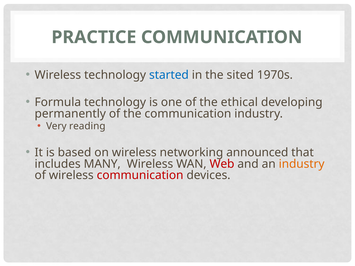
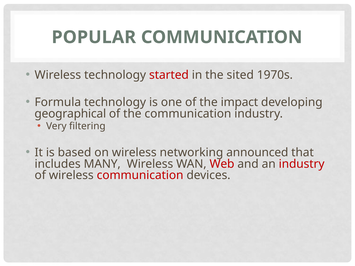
PRACTICE: PRACTICE -> POPULAR (94, 37)
started colour: blue -> red (169, 75)
ethical: ethical -> impact (239, 102)
permanently: permanently -> geographical (70, 114)
reading: reading -> filtering (87, 126)
industry colour: orange -> red (302, 164)
